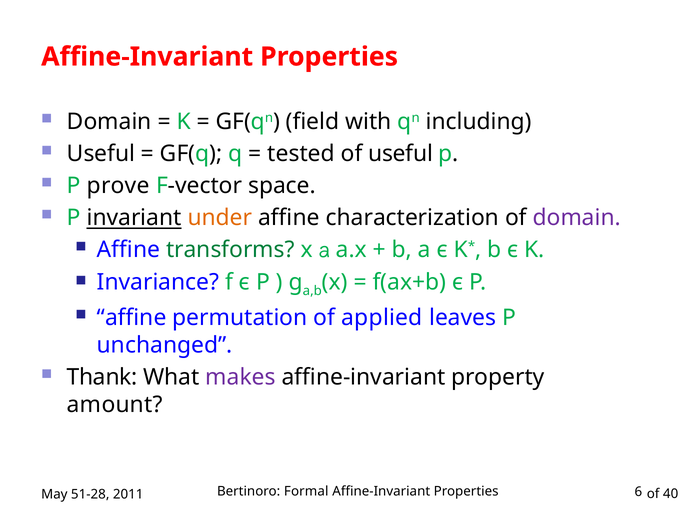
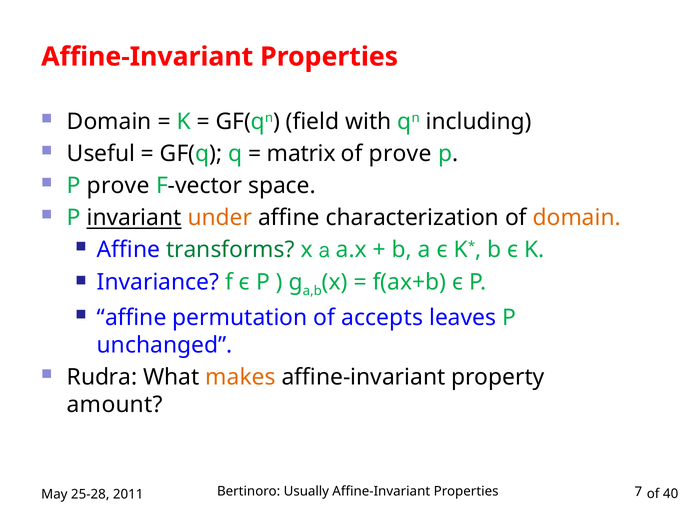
tested: tested -> matrix (301, 154)
of useful: useful -> prove (400, 154)
domain colour: purple -> orange (577, 218)
applied: applied -> accepts (382, 317)
Thank: Thank -> Rudra (102, 377)
makes colour: purple -> orange (241, 377)
Formal: Formal -> Usually (306, 491)
6: 6 -> 7 (638, 492)
51-28: 51-28 -> 25-28 (90, 494)
